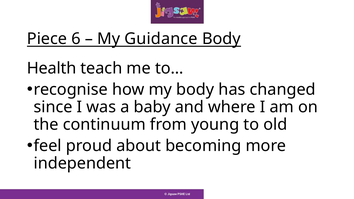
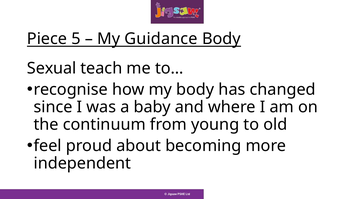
6: 6 -> 5 (76, 39)
Health: Health -> Sexual (52, 68)
